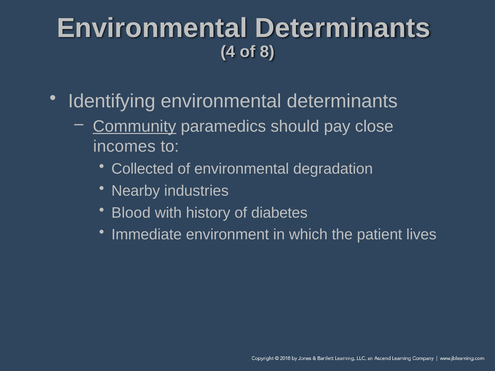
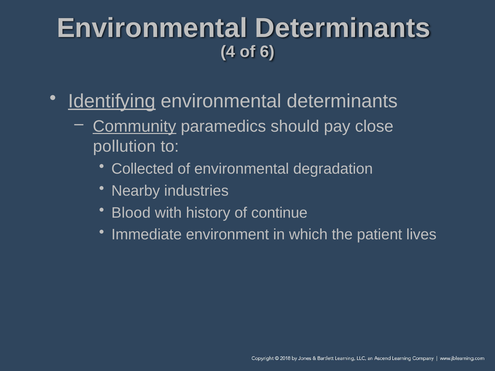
8: 8 -> 6 (267, 52)
Identifying underline: none -> present (112, 101)
incomes: incomes -> pollution (124, 146)
diabetes: diabetes -> continue (279, 213)
